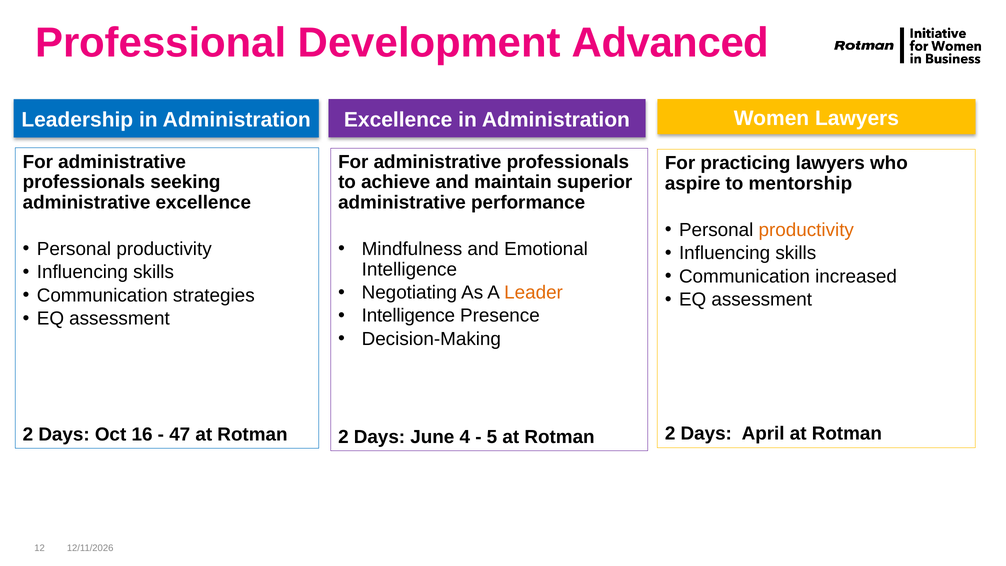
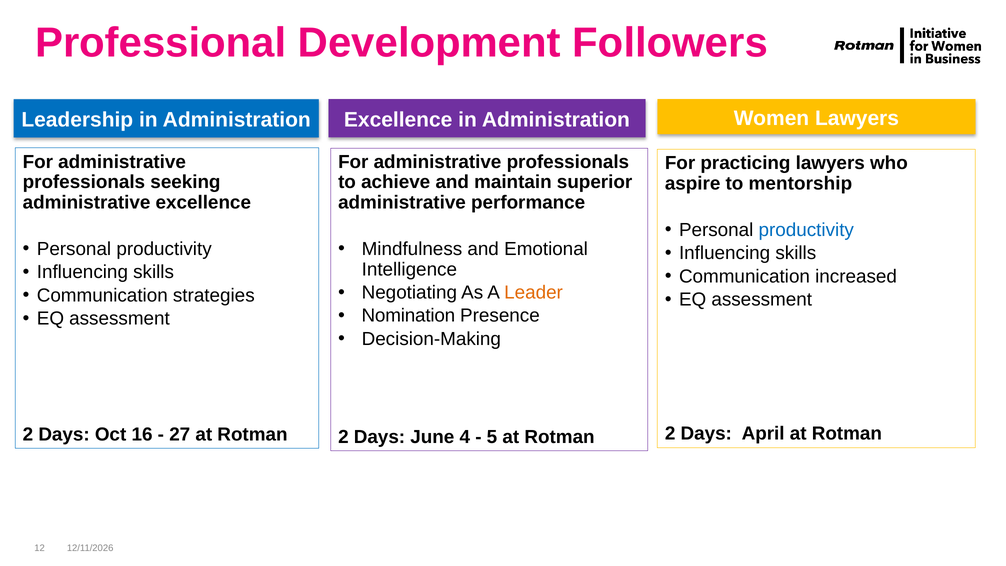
Advanced: Advanced -> Followers (670, 43)
productivity colour: orange -> blue (806, 230)
Intelligence: Intelligence -> Nomination (408, 316)
47: 47 -> 27 (180, 434)
